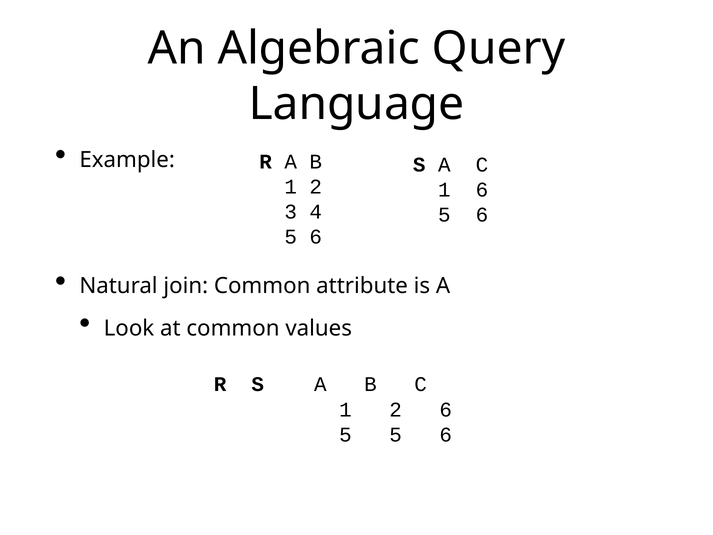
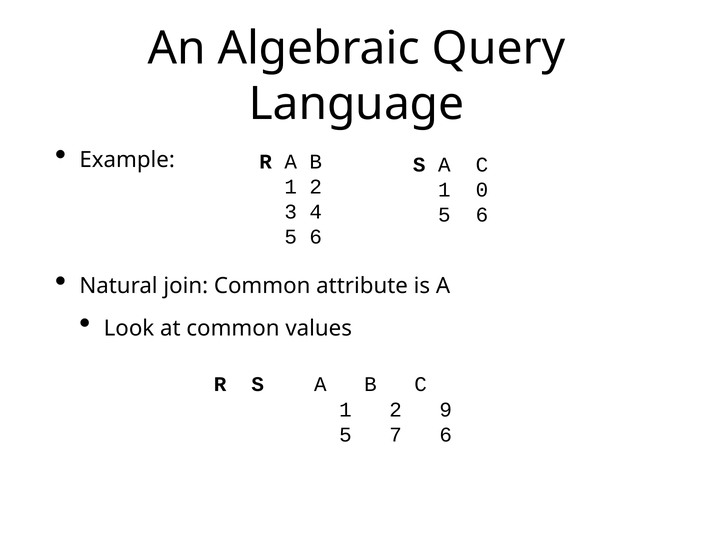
1 6: 6 -> 0 (482, 190)
2 6: 6 -> 9 (446, 409)
5 5: 5 -> 7 (396, 435)
